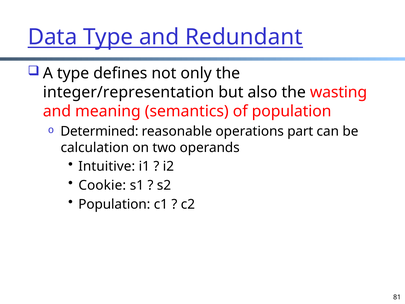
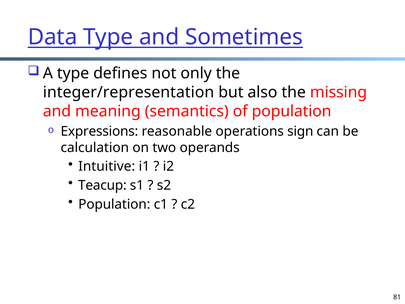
Redundant: Redundant -> Sometimes (244, 37)
wasting: wasting -> missing (339, 92)
Determined: Determined -> Expressions (99, 131)
part: part -> sign (300, 131)
Cookie: Cookie -> Teacup (102, 185)
